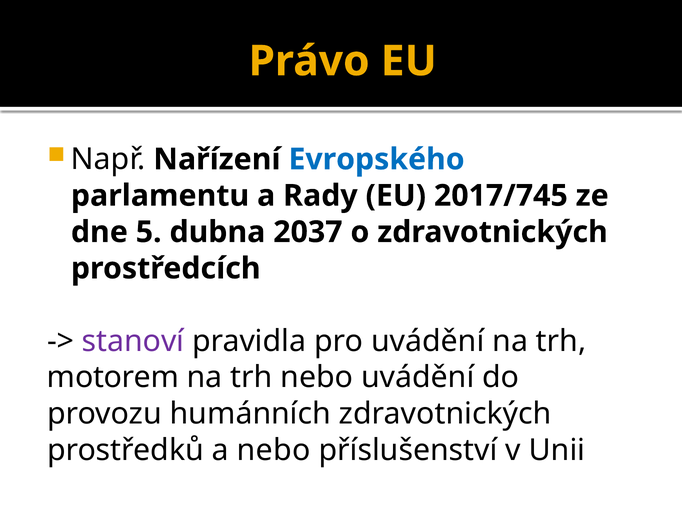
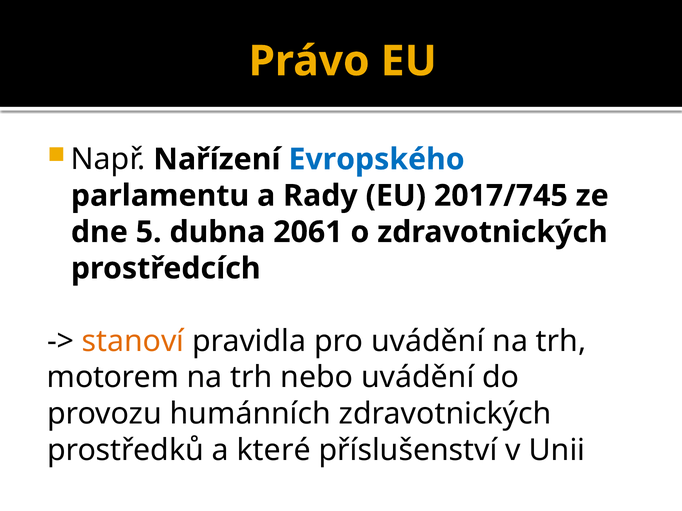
2037: 2037 -> 2061 (308, 232)
stanoví colour: purple -> orange (133, 341)
a nebo: nebo -> které (274, 451)
